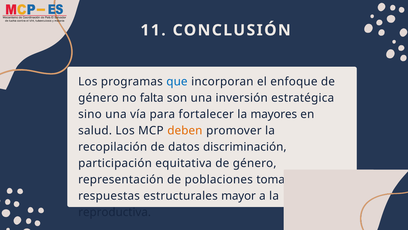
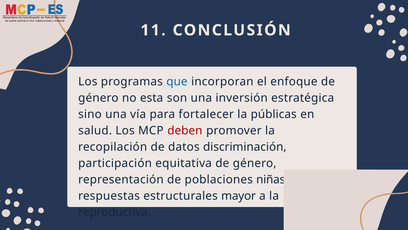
falta: falta -> esta (152, 98)
mayores: mayores -> públicas (274, 114)
deben colour: orange -> red (185, 130)
toma: toma -> niñas (271, 179)
